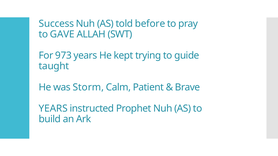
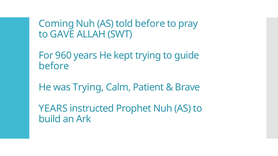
Success: Success -> Coming (56, 24)
973: 973 -> 960 (63, 56)
taught: taught -> before (54, 66)
was Storm: Storm -> Trying (88, 87)
